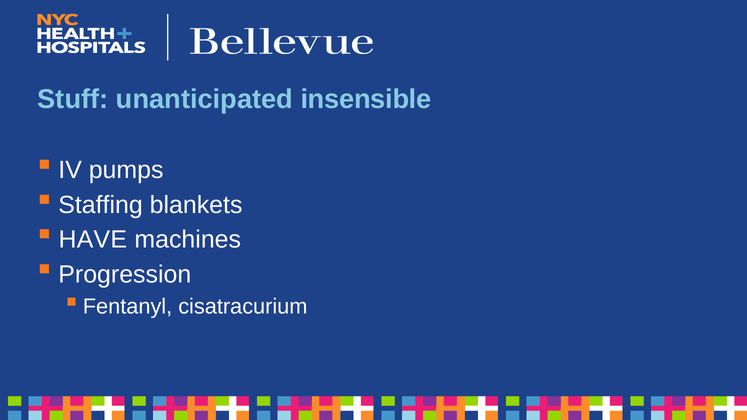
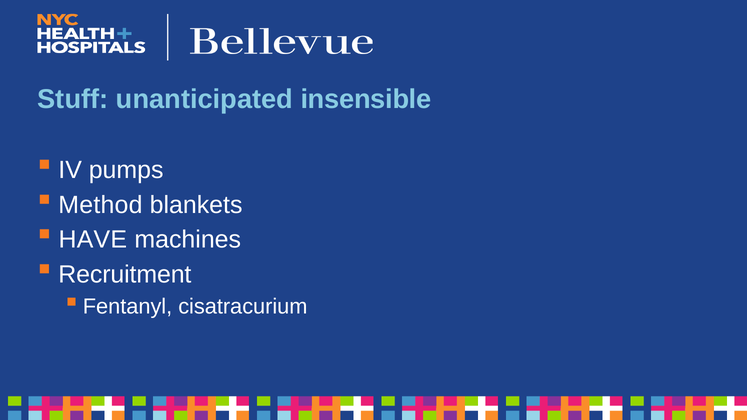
Staffing: Staffing -> Method (100, 205)
Progression: Progression -> Recruitment (125, 275)
